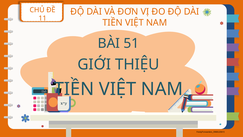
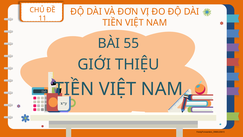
51: 51 -> 55 (131, 43)
